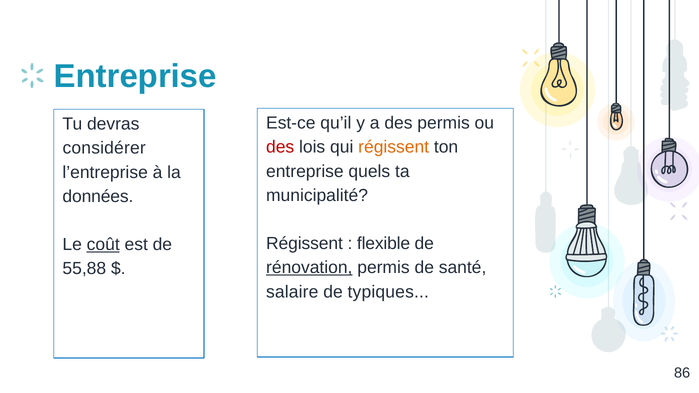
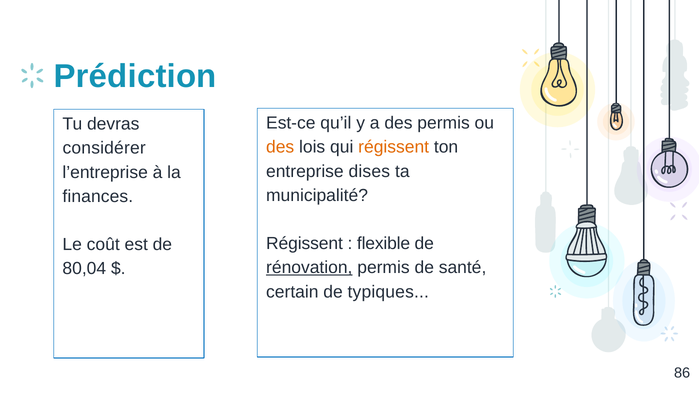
Entreprise: Entreprise -> Prédiction (135, 76)
des colour: red -> orange (280, 147)
quels: quels -> dises (369, 171)
données: données -> finances (98, 197)
coût underline: present -> none (103, 245)
55,88: 55,88 -> 80,04 (84, 269)
salaire: salaire -> certain (292, 292)
